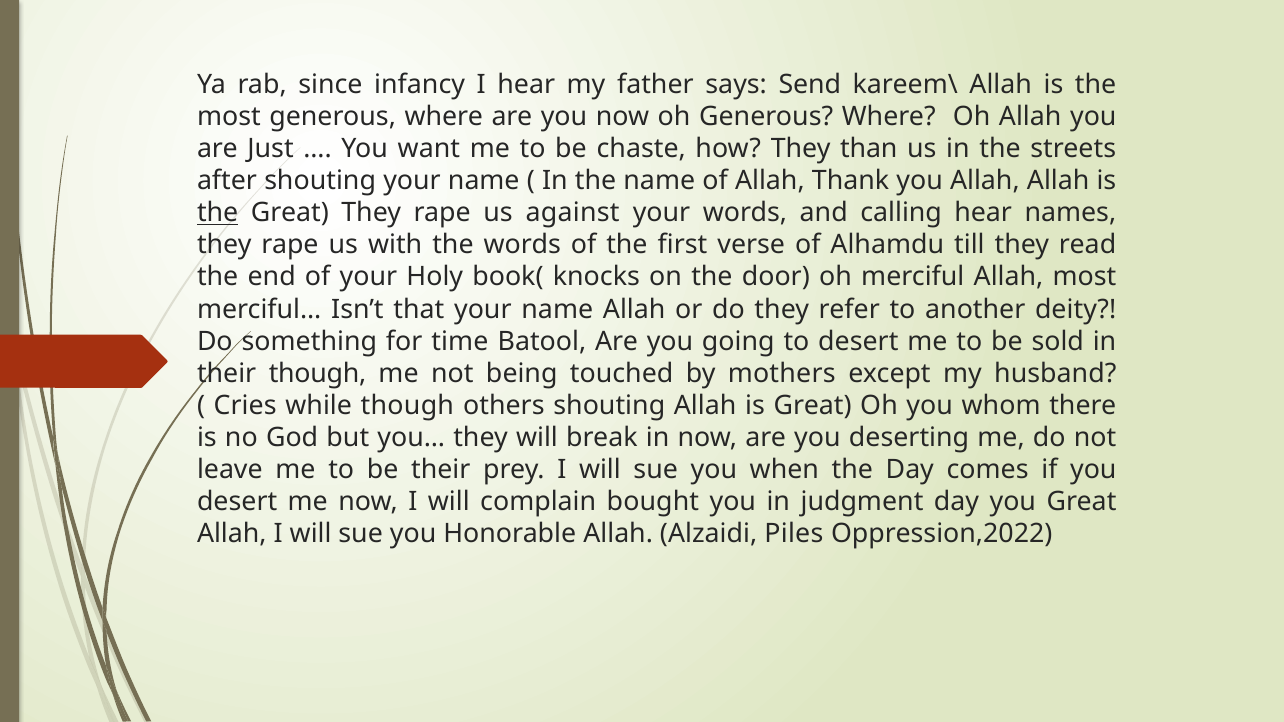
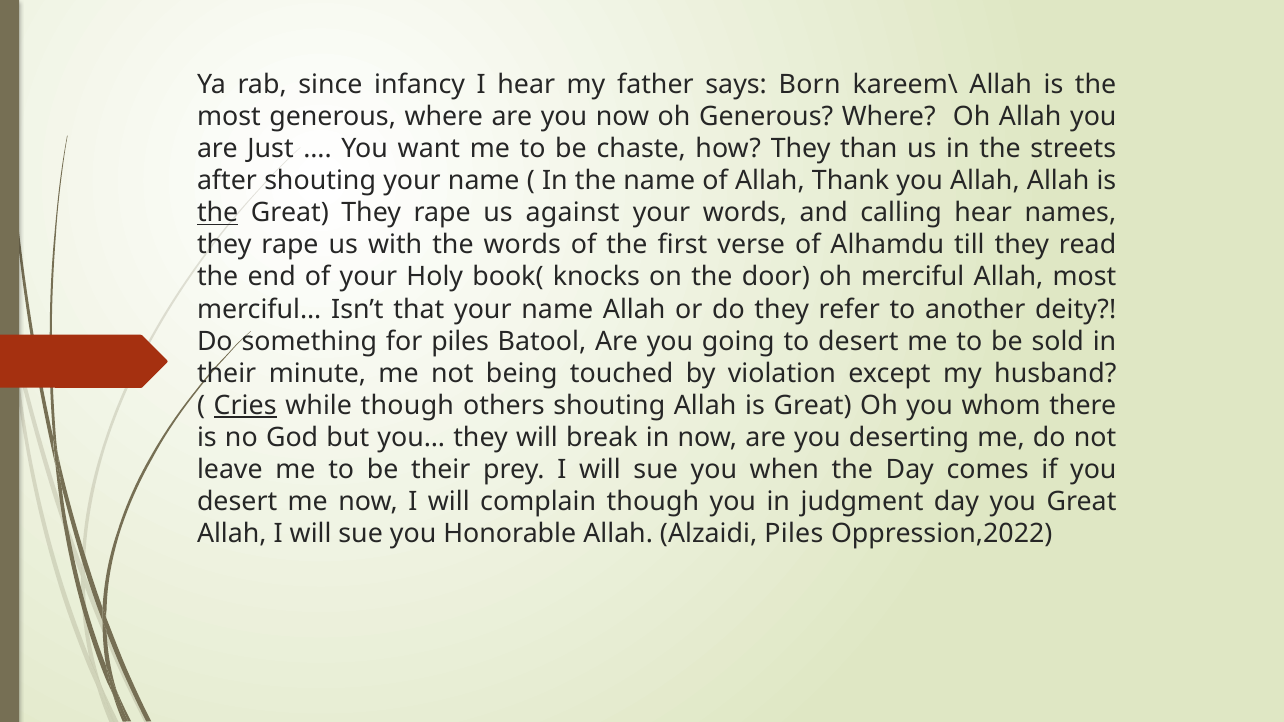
Send: Send -> Born (810, 85)
for time: time -> piles (460, 341)
their though: though -> minute (317, 374)
mothers: mothers -> violation (782, 374)
Cries underline: none -> present (245, 406)
complain bought: bought -> though (653, 502)
